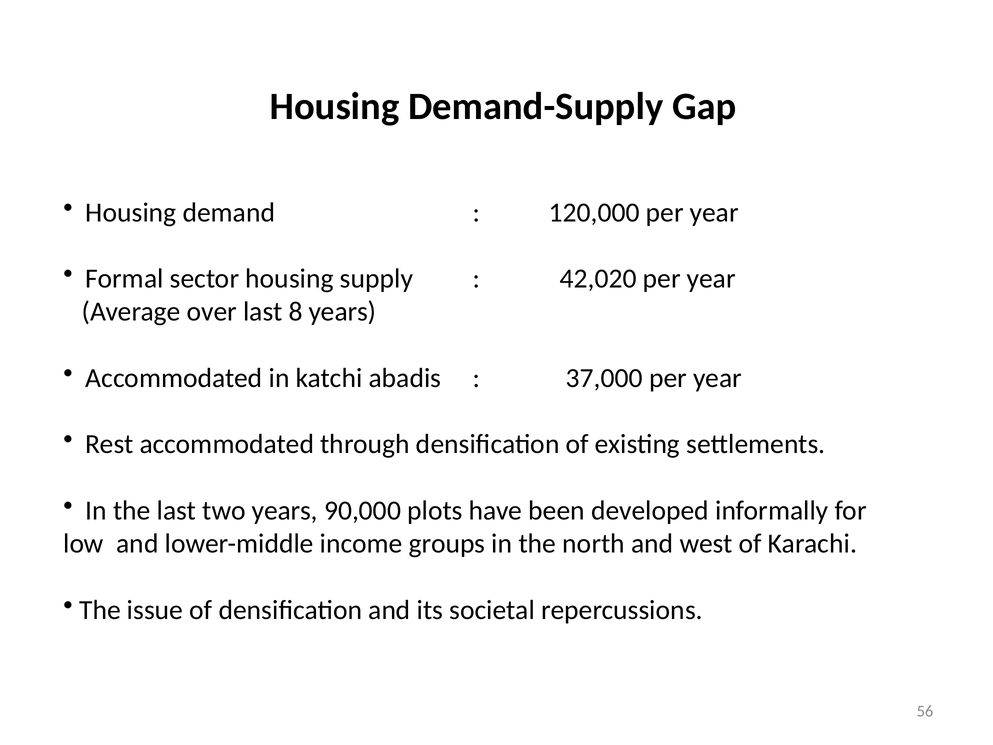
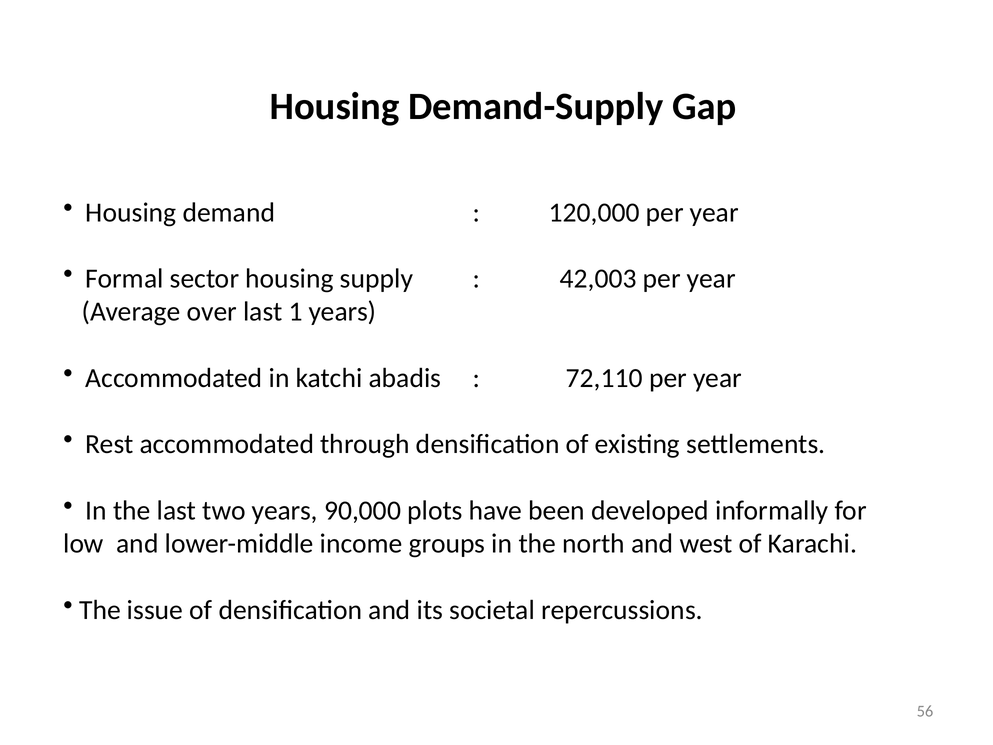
42,020: 42,020 -> 42,003 (598, 279)
8: 8 -> 1 (296, 312)
37,000: 37,000 -> 72,110 (604, 378)
